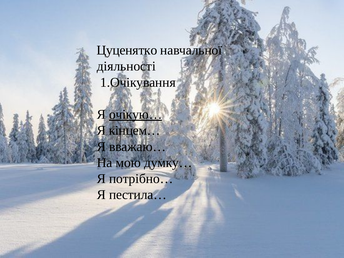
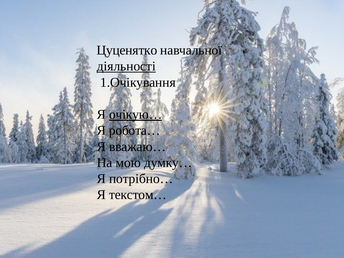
діяльності underline: none -> present (126, 66)
кінцем…: кінцем… -> робота… (135, 131)
пестила…: пестила… -> текстом… (138, 195)
